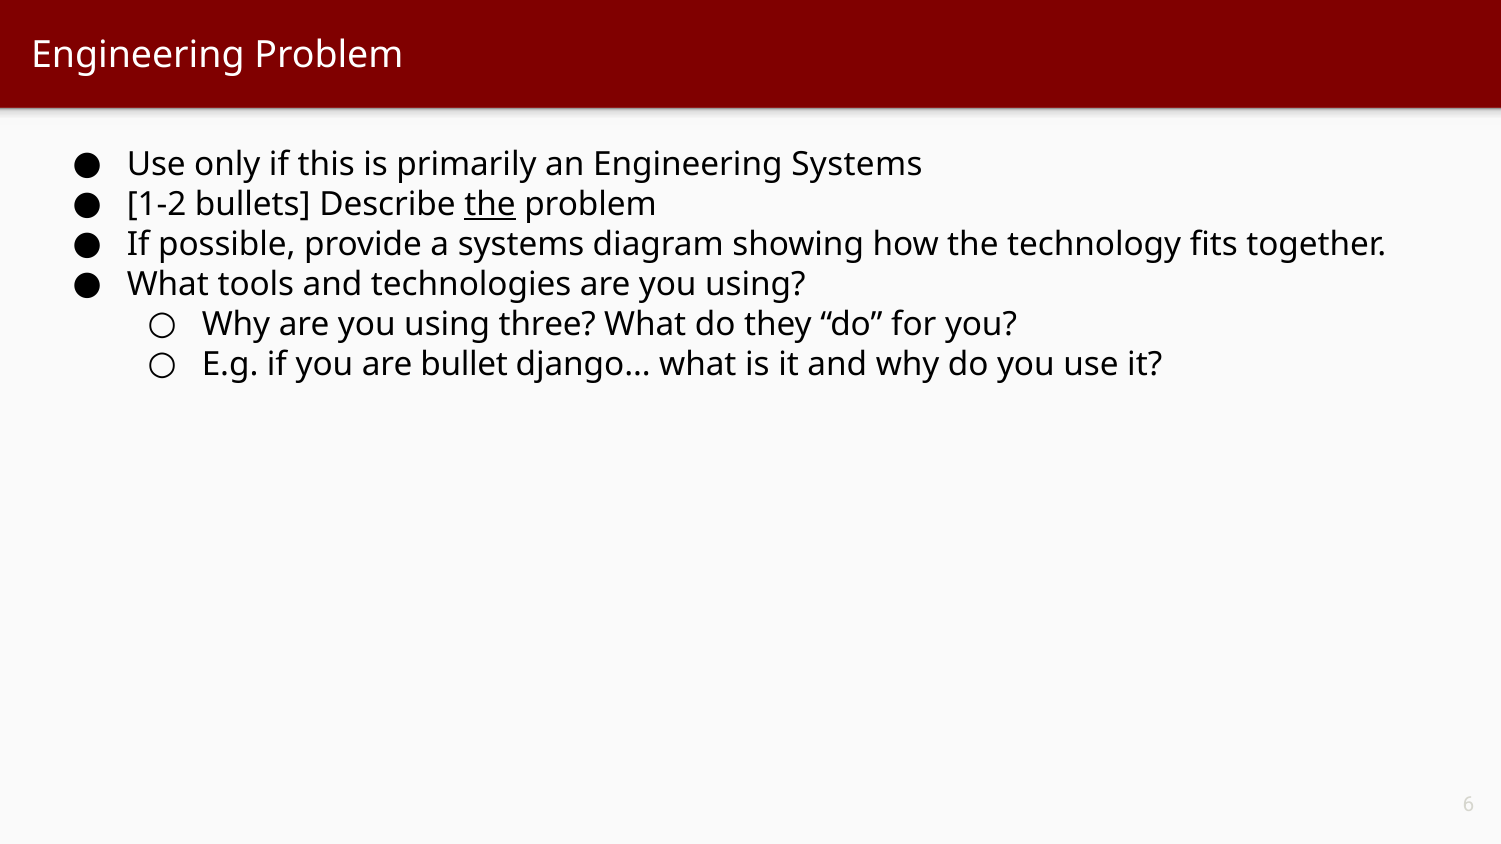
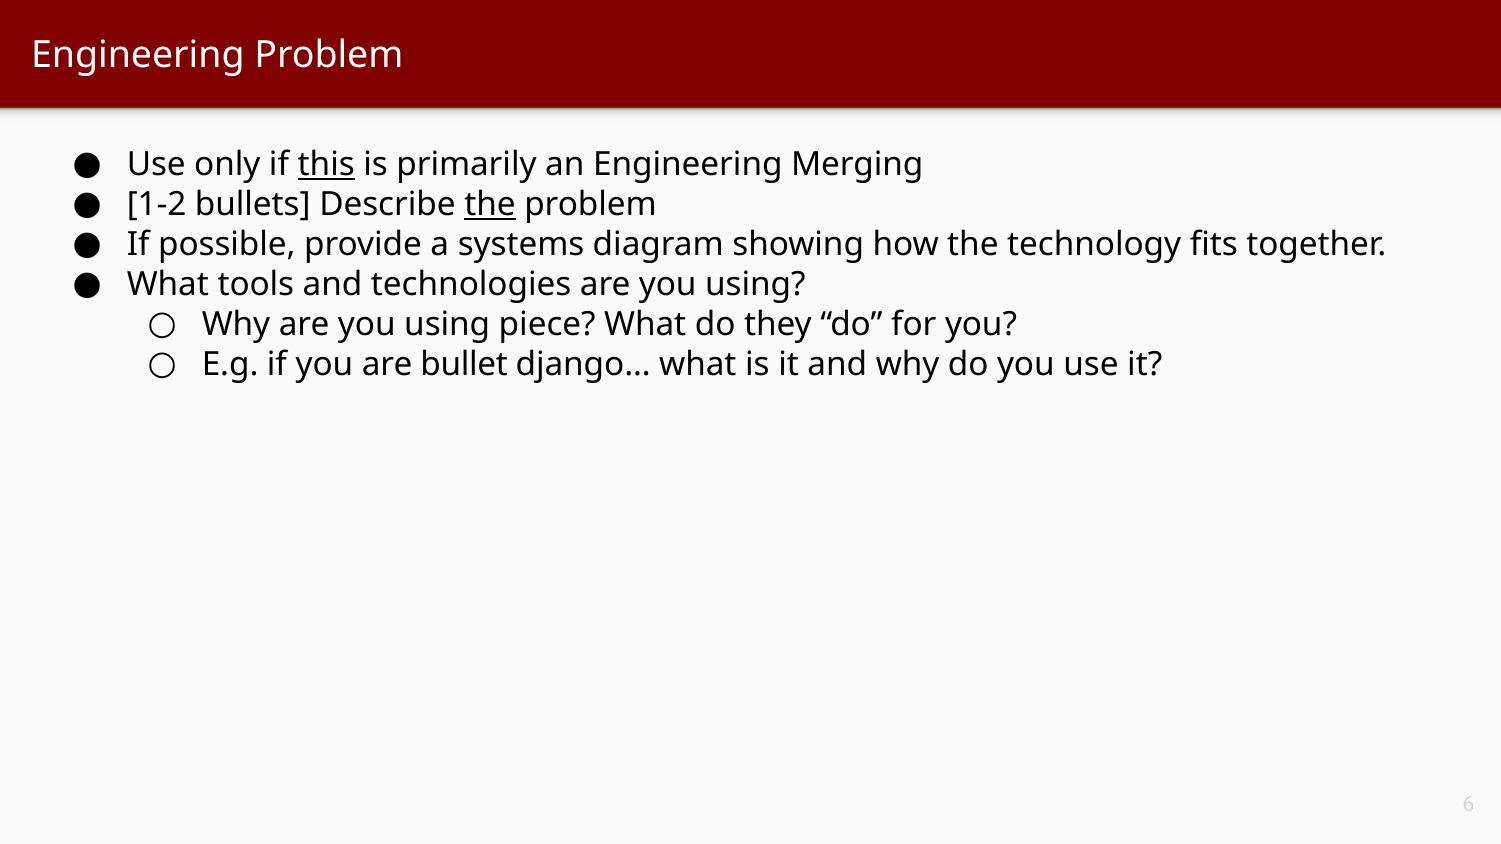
this underline: none -> present (326, 165)
Engineering Systems: Systems -> Merging (857, 165)
three: three -> piece (547, 325)
